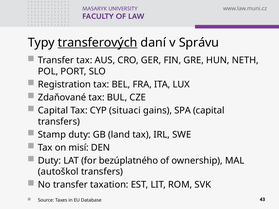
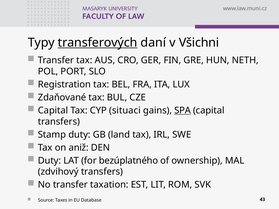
Správu: Správu -> Všichni (199, 43)
SPA underline: none -> present (183, 111)
misí: misí -> aniž (79, 148)
autoškol: autoškol -> zdvihový (58, 172)
